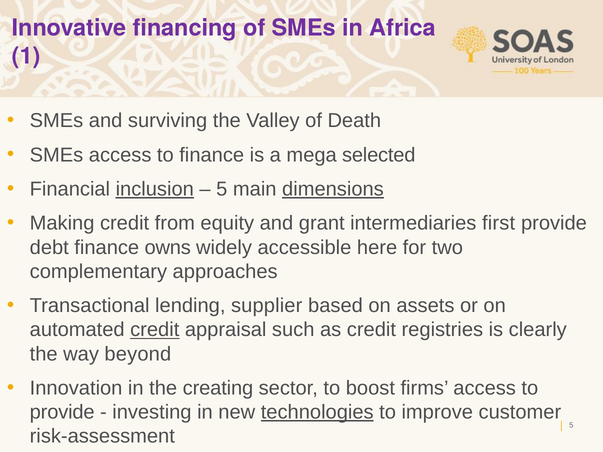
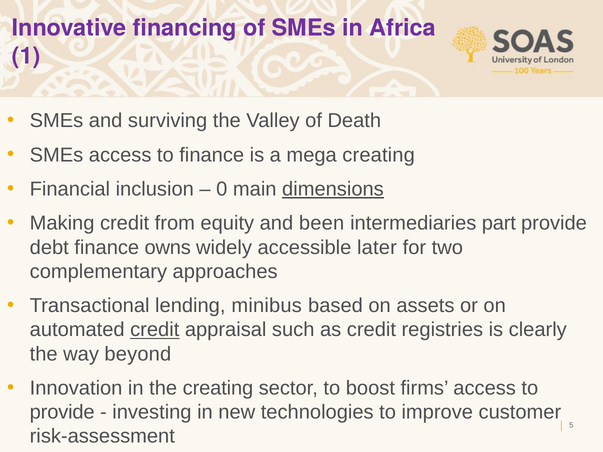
mega selected: selected -> creating (379, 155)
inclusion underline: present -> none (155, 189)
5: 5 -> 0 (222, 189)
grant: grant -> been (322, 223)
first: first -> part (499, 223)
here: here -> later (377, 248)
supplier: supplier -> minibus (267, 306)
technologies underline: present -> none (317, 412)
